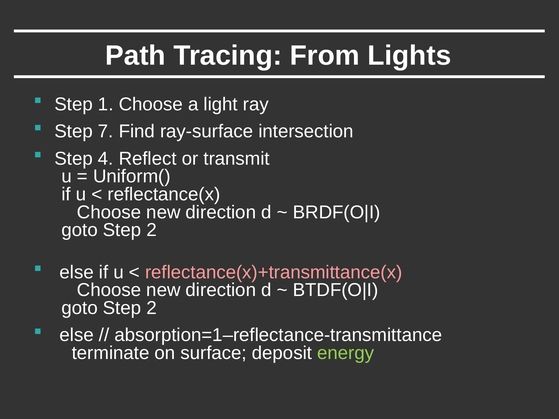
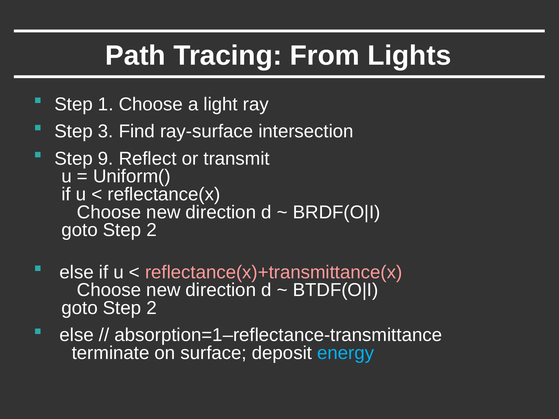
7: 7 -> 3 (106, 132)
4: 4 -> 9 (106, 159)
energy colour: light green -> light blue (346, 353)
